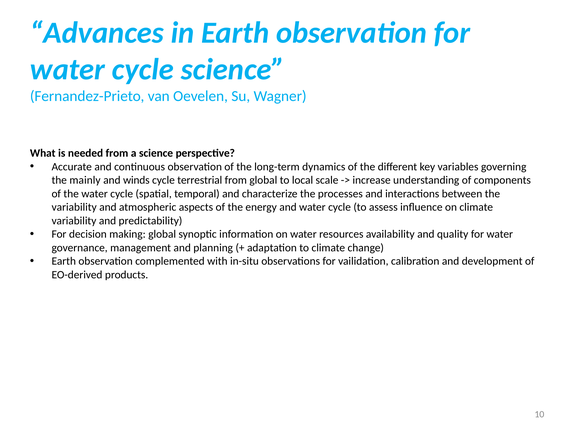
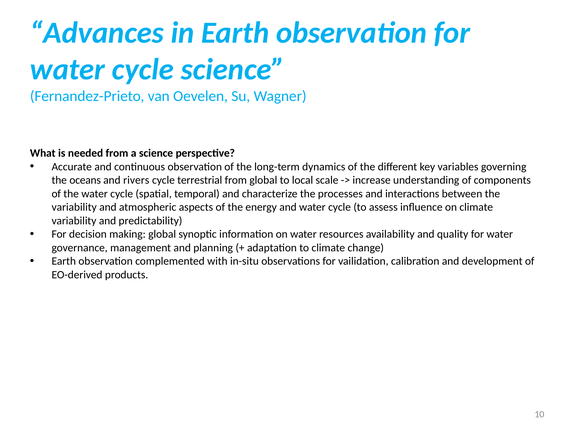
mainly: mainly -> oceans (85, 180)
winds: winds -> rivers (136, 180)
